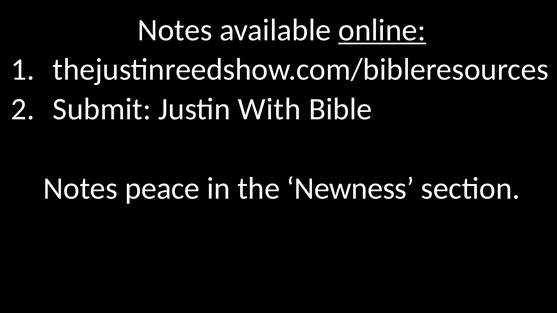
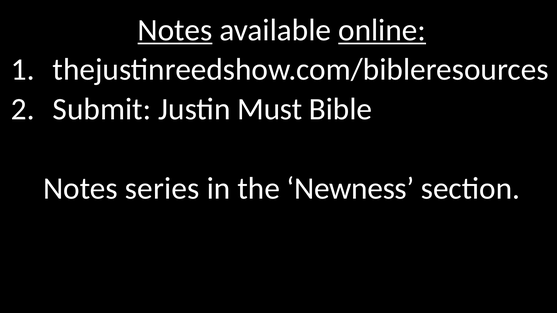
Notes underline: none -> present (175, 30)
With: With -> Must (270, 109)
peace: peace -> series (162, 189)
